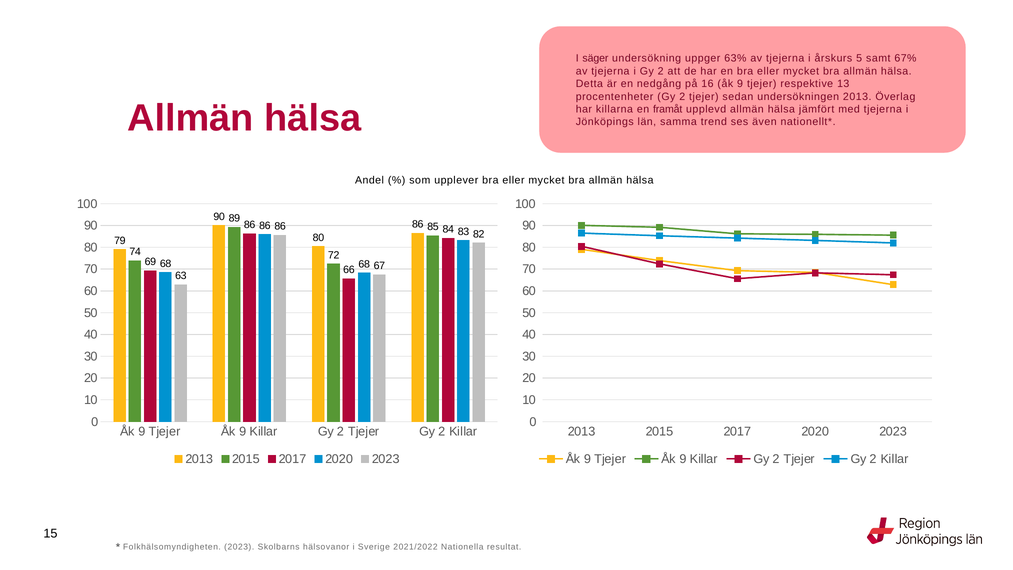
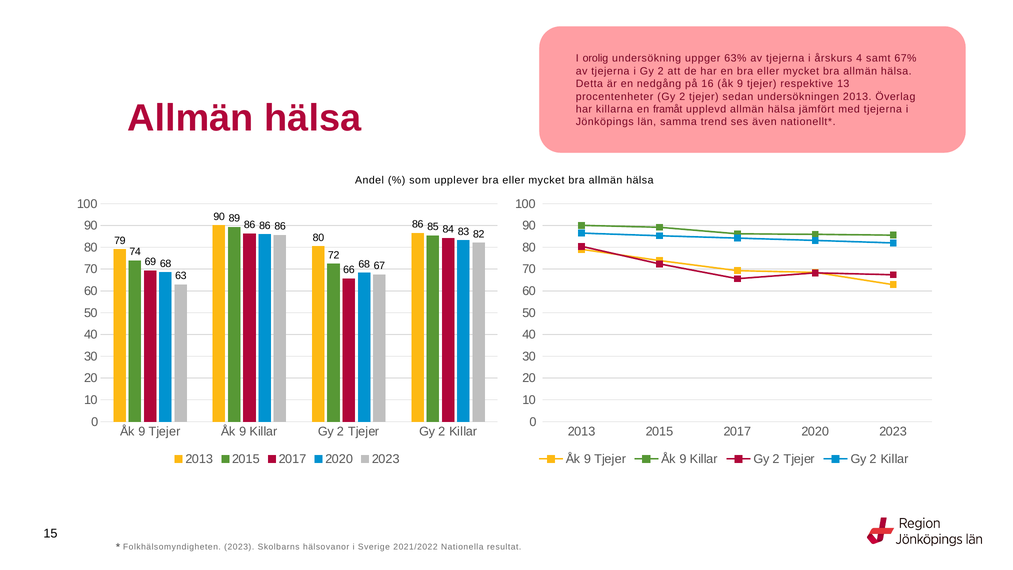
säger: säger -> orolig (595, 58)
5: 5 -> 4 (859, 58)
